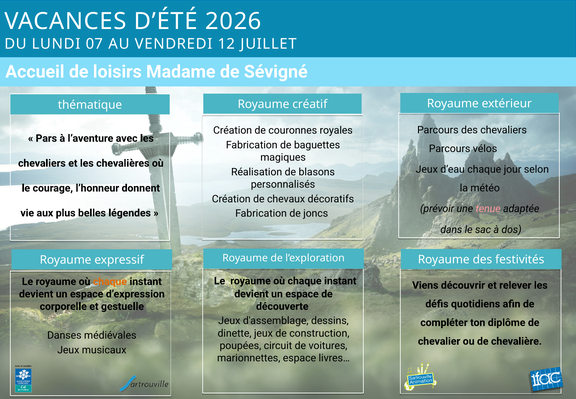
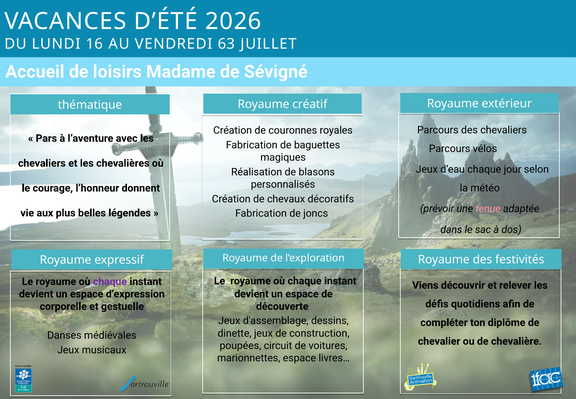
07: 07 -> 16 (94, 44)
12: 12 -> 63 (226, 44)
chaque colour: orange -> purple (110, 281)
